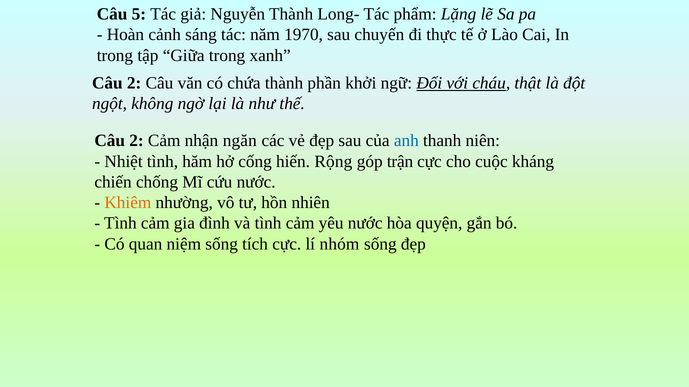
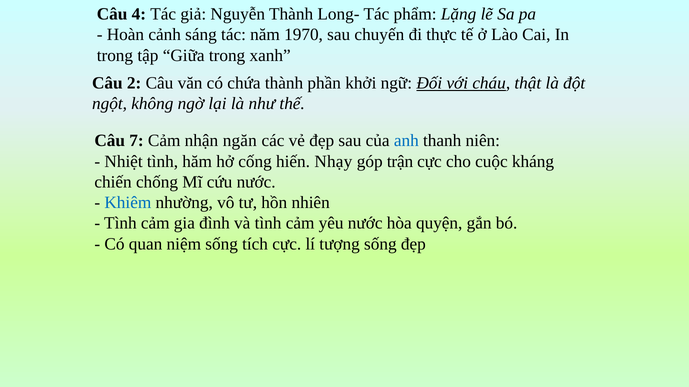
5: 5 -> 4 (139, 14)
2: 2 -> 7 (136, 141)
Rộng: Rộng -> Nhạy (333, 162)
Khiêm colour: orange -> blue (128, 203)
nhóm: nhóm -> tượng (340, 244)
